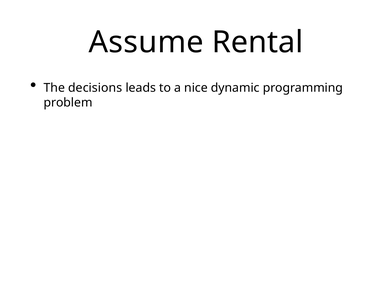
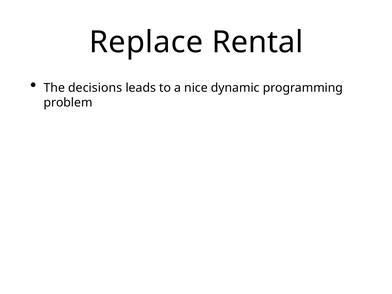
Assume: Assume -> Replace (146, 42)
